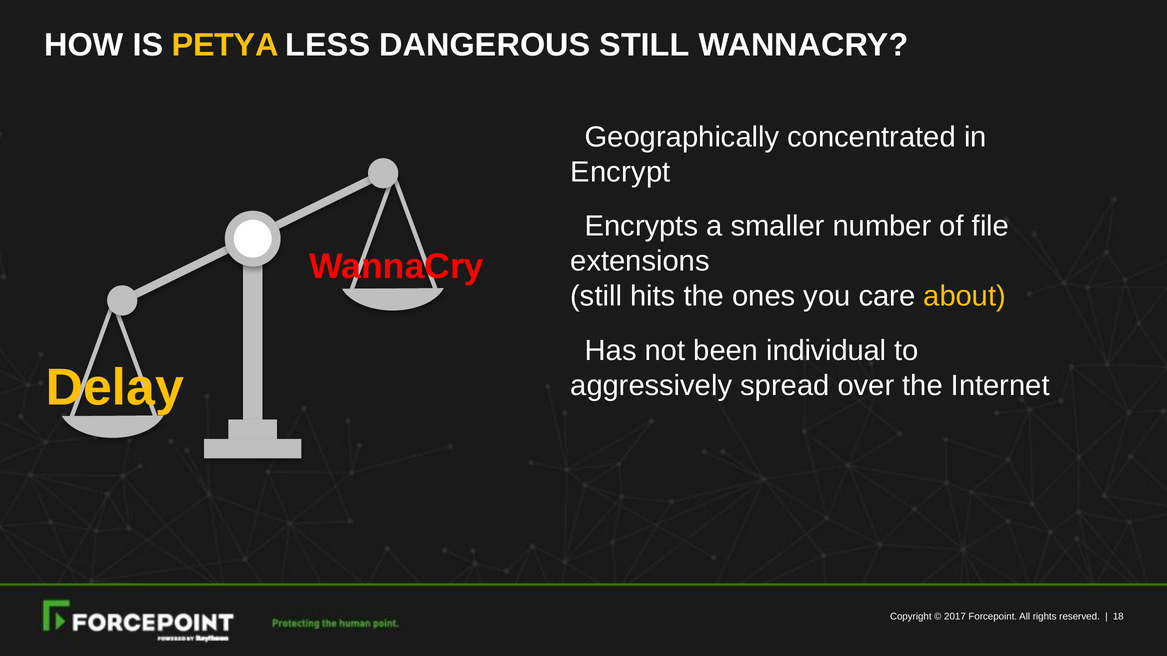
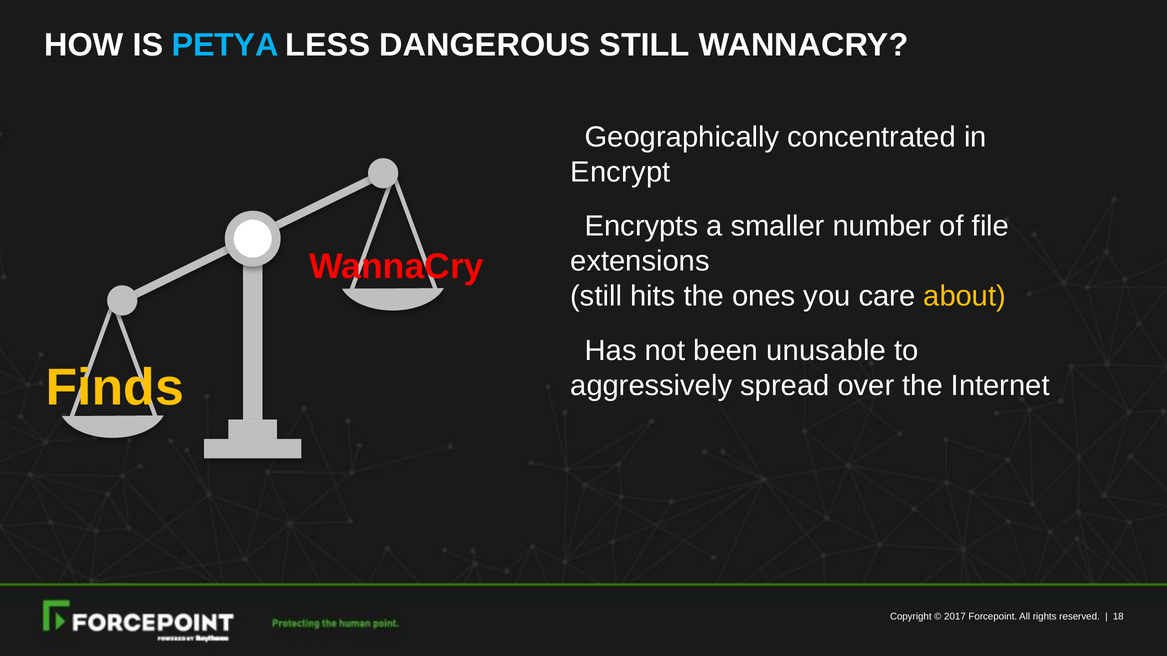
PETYA colour: yellow -> light blue (225, 45)
individual: individual -> unusable (826, 351)
Delay: Delay -> Finds (115, 388)
